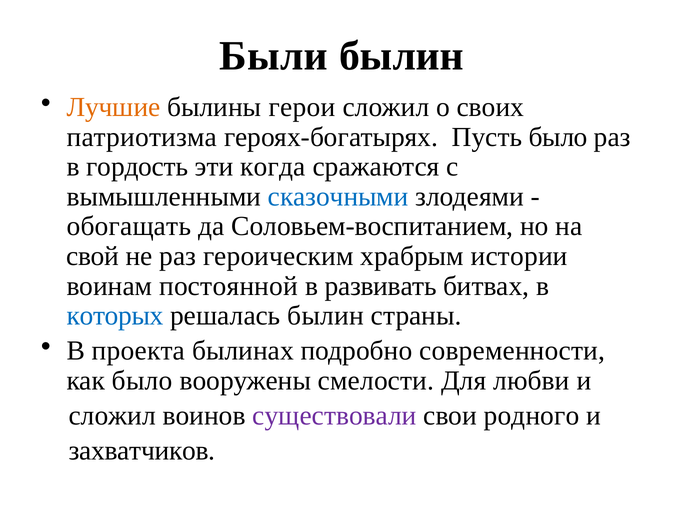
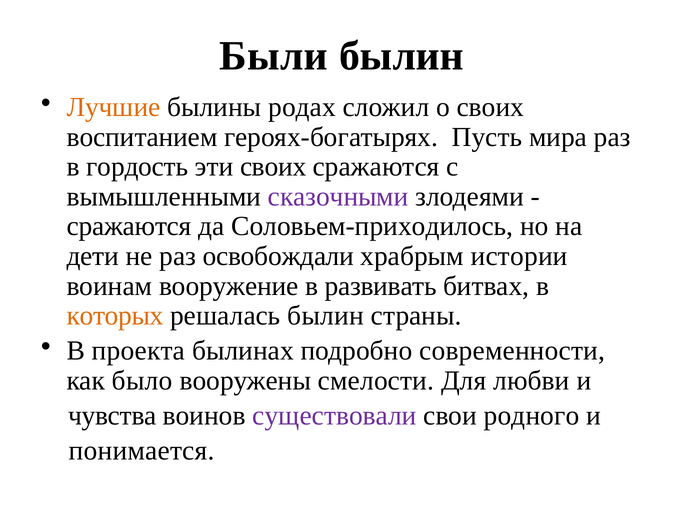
герои: герои -> родах (302, 107)
патриотизма: патриотизма -> воспитанием (142, 137)
Пусть было: было -> мира (558, 137)
эти когда: когда -> своих (273, 167)
сказочными colour: blue -> purple (338, 196)
обогащать: обогащать -> сражаются (129, 226)
Соловьем-воспитанием: Соловьем-воспитанием -> Соловьем-приходилось (372, 226)
свой: свой -> дети (93, 256)
героическим: героическим -> освобождали (278, 256)
постоянной: постоянной -> вооружение (229, 285)
которых colour: blue -> orange (115, 315)
сложил: сложил -> чувства (112, 415)
захватчиков: захватчиков -> понимается (142, 450)
